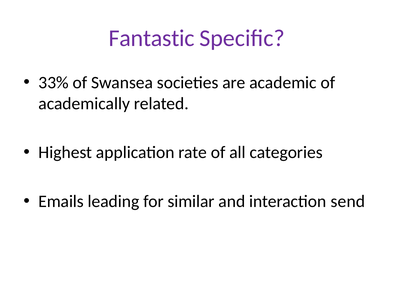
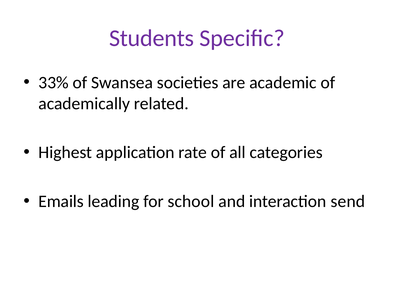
Fantastic: Fantastic -> Students (152, 38)
similar: similar -> school (191, 202)
